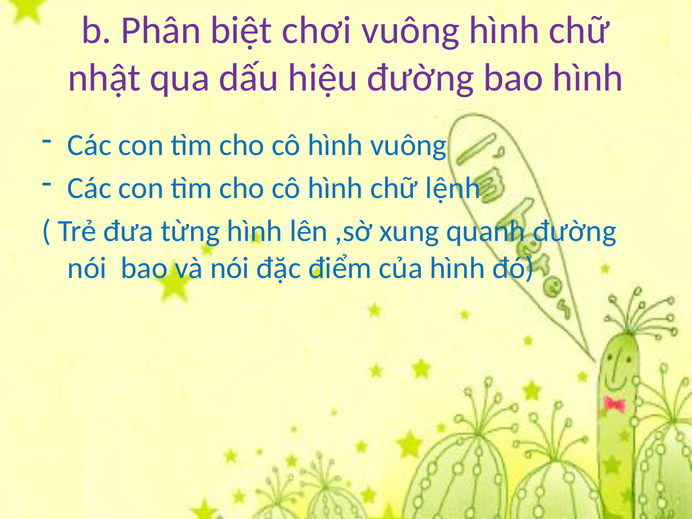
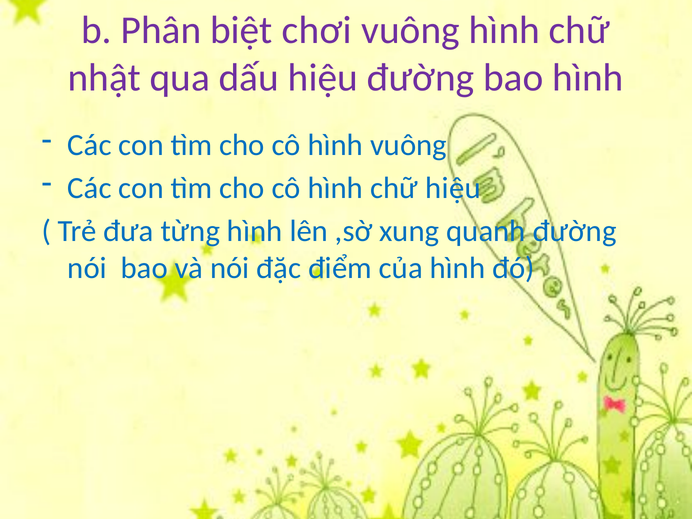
chữ lệnh: lệnh -> hiệu (453, 188)
